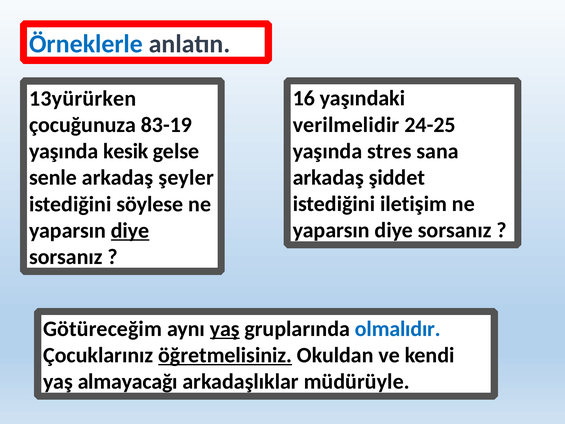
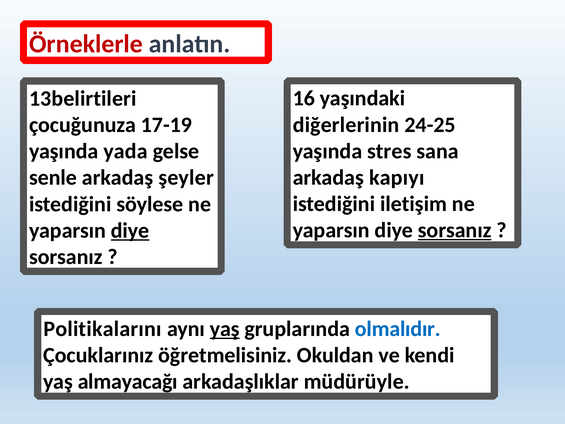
Örneklerle colour: blue -> red (86, 44)
13yürürken: 13yürürken -> 13belirtileri (83, 98)
verilmelidir: verilmelidir -> diğerlerinin (346, 125)
83-19: 83-19 -> 17-19 (166, 125)
kesik: kesik -> yada (126, 151)
şiddet: şiddet -> kapıyı (397, 177)
sorsanız underline: none -> present (455, 230)
Götüreceğim: Götüreceğim -> Politikalarını (103, 329)
öğretmelisiniz underline: present -> none (225, 355)
